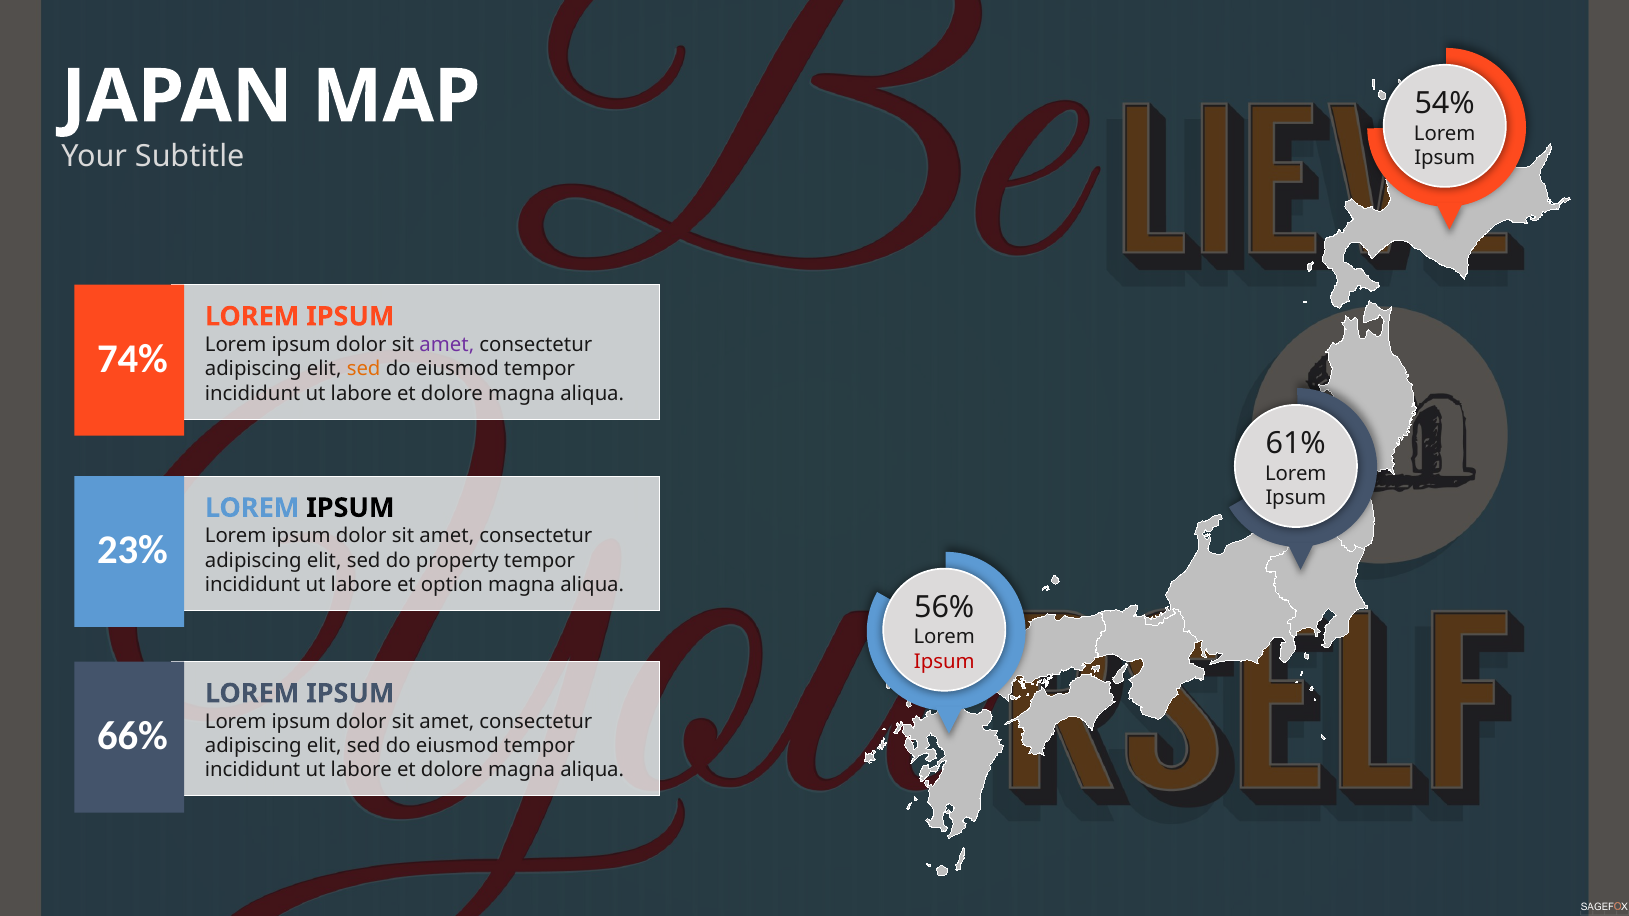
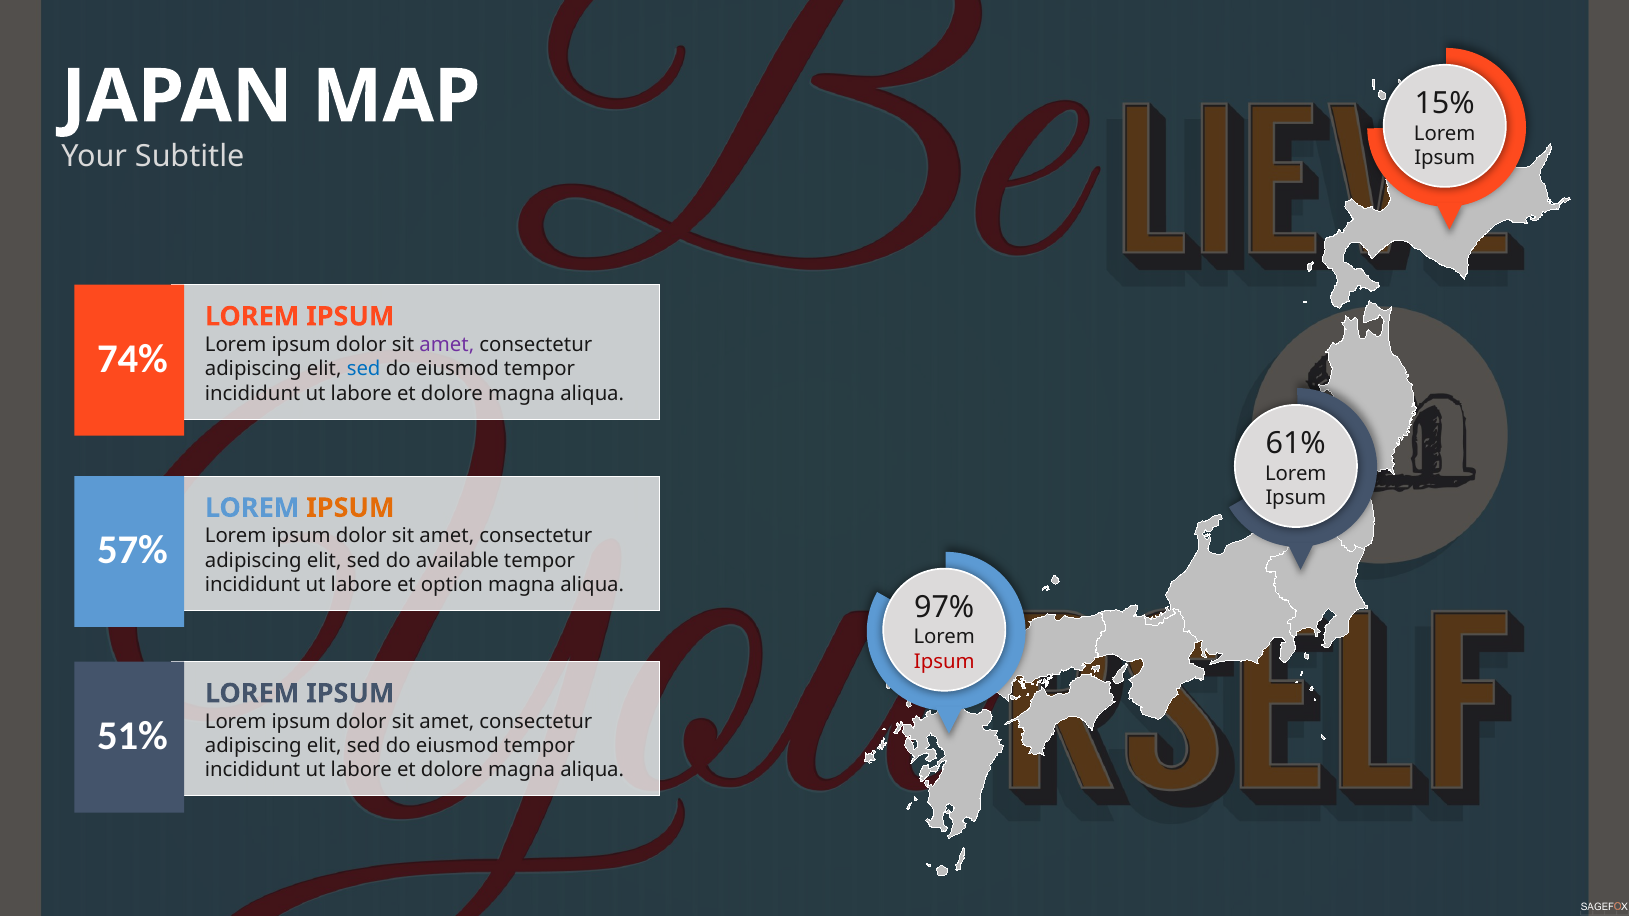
54%: 54% -> 15% (1445, 104)
sed colour: orange -> blue (364, 369)
IPSUM colour: black -> orange (350, 508)
23%: 23% -> 57% (132, 550)
property: property -> available (457, 560)
56%: 56% -> 97% (944, 608)
66%: 66% -> 51% (132, 736)
